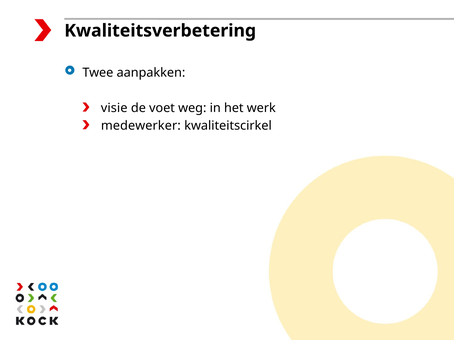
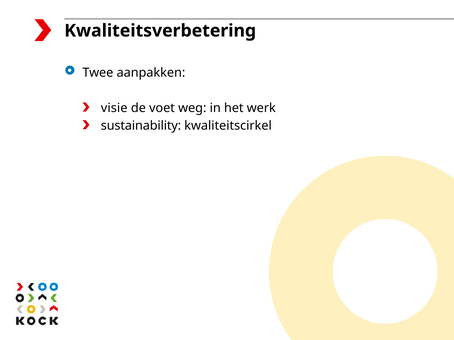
medewerker: medewerker -> sustainability (141, 126)
